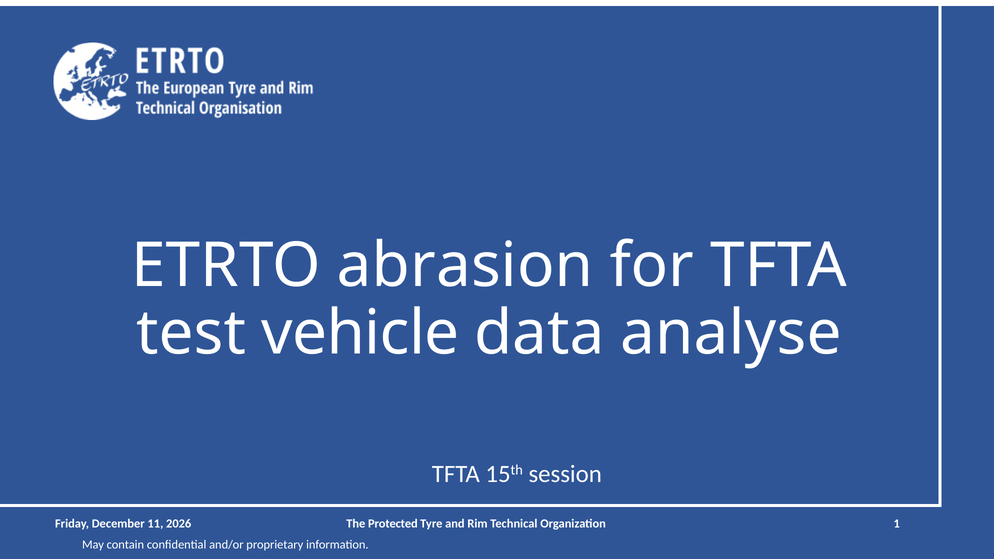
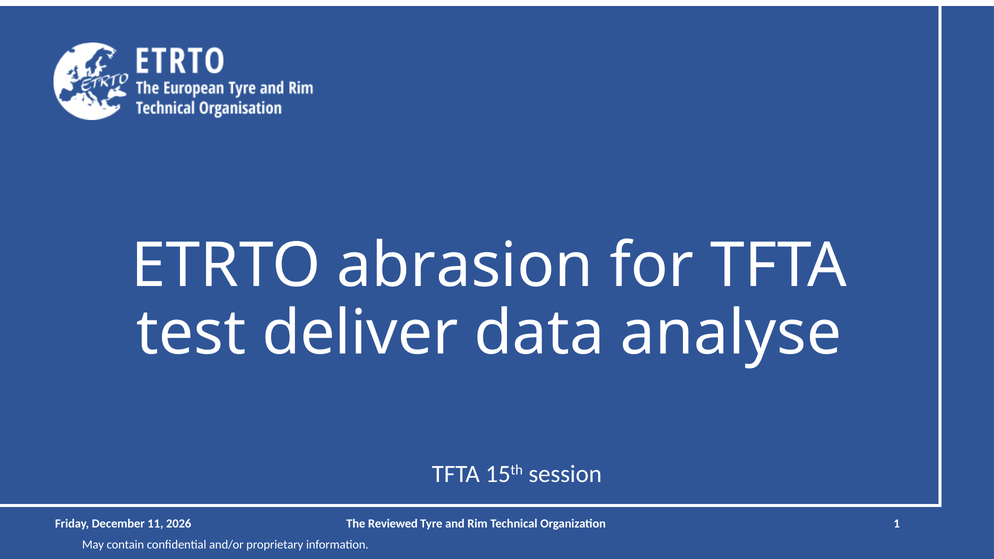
vehicle: vehicle -> deliver (360, 333)
Protected: Protected -> Reviewed (393, 524)
